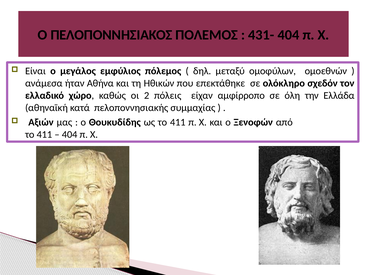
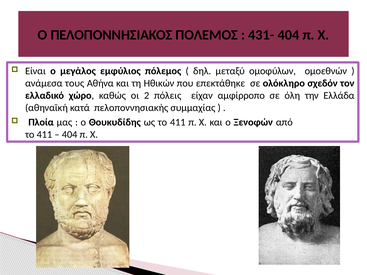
ήταν: ήταν -> τους (75, 83)
Αξιών: Αξιών -> Πλοία (41, 122)
